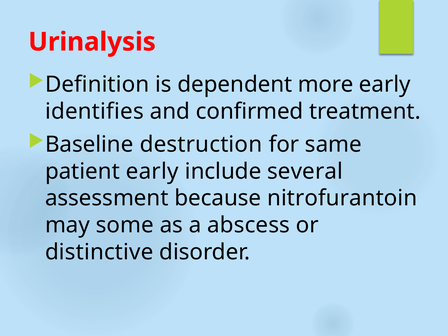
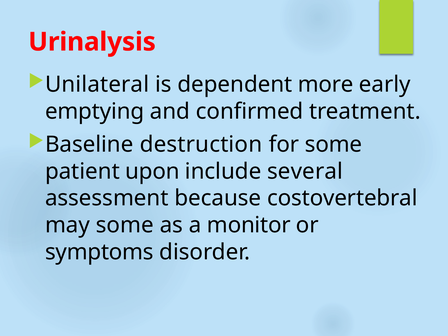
Definition: Definition -> Unilateral (97, 84)
identifies: identifies -> emptying (95, 111)
for same: same -> some (334, 144)
patient early: early -> upon (152, 171)
nitrofurantoin: nitrofurantoin -> costovertebral (342, 198)
abscess: abscess -> monitor (249, 225)
distinctive: distinctive -> symptoms (99, 252)
